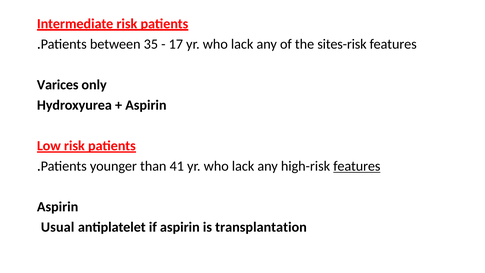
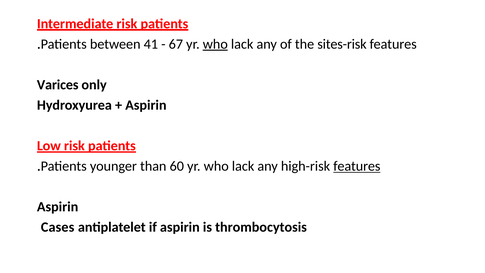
35: 35 -> 41 (151, 44)
17: 17 -> 67 (176, 44)
who underline: none -> present (215, 44)
41: 41 -> 60 (177, 166)
Usual: Usual -> Cases (58, 227)
transplantation: transplantation -> thrombocytosis (261, 227)
